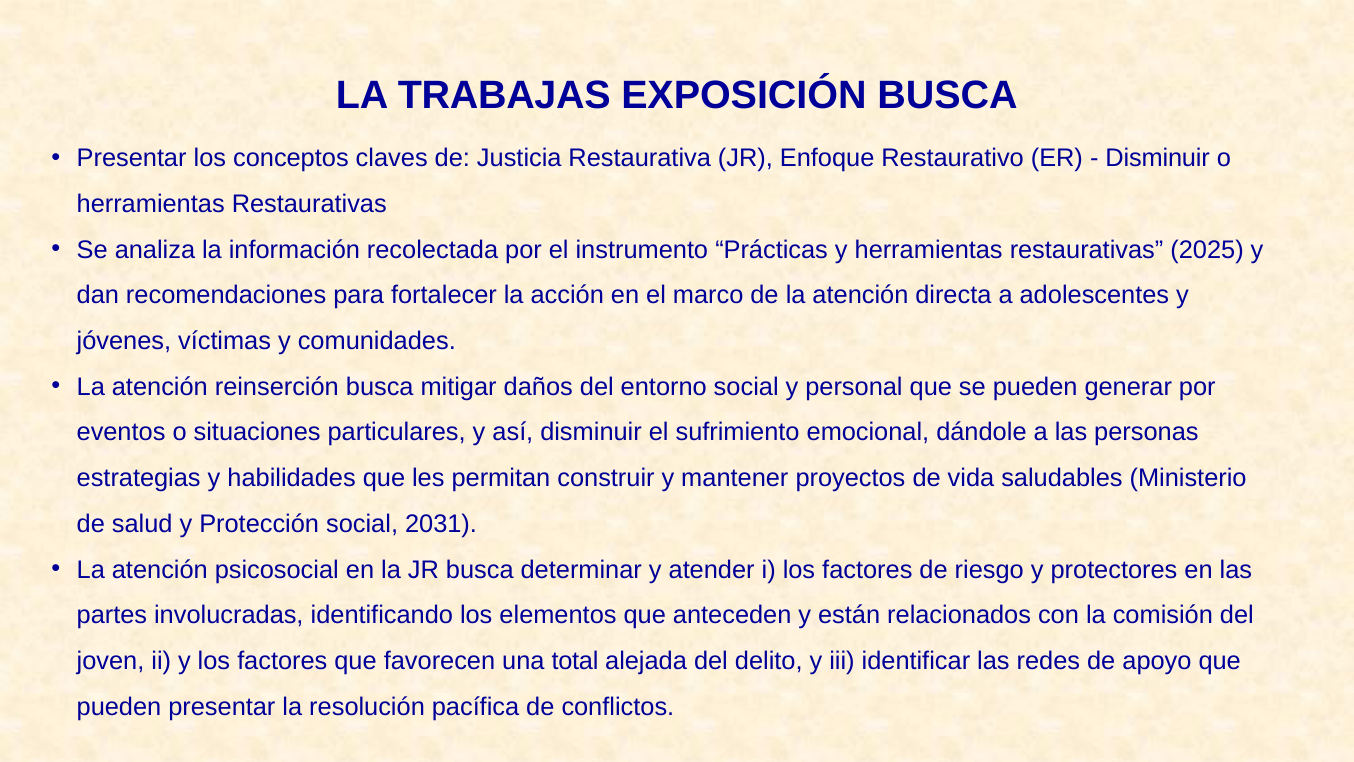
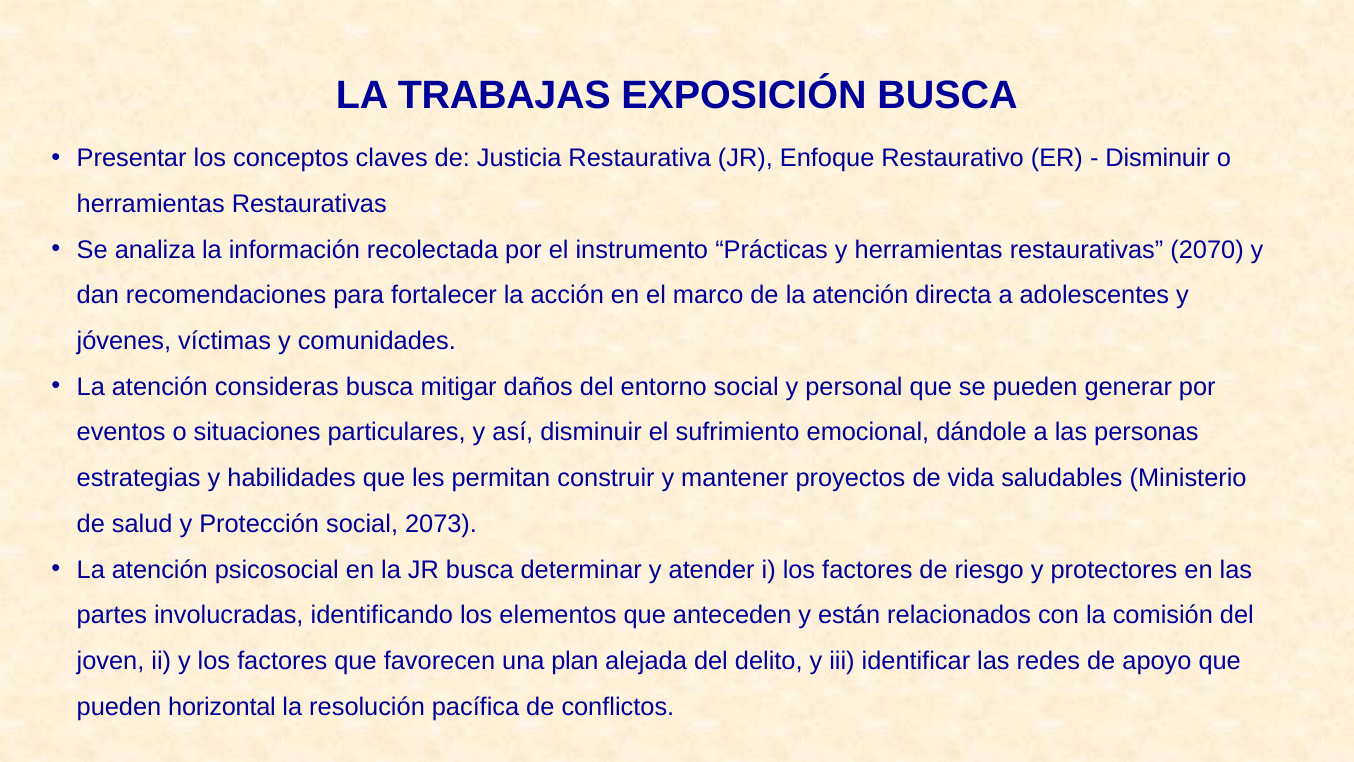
2025: 2025 -> 2070 (1207, 249)
reinserción: reinserción -> consideras (277, 387)
2031: 2031 -> 2073 (441, 524)
total: total -> plan (575, 661)
pueden presentar: presentar -> horizontal (222, 706)
